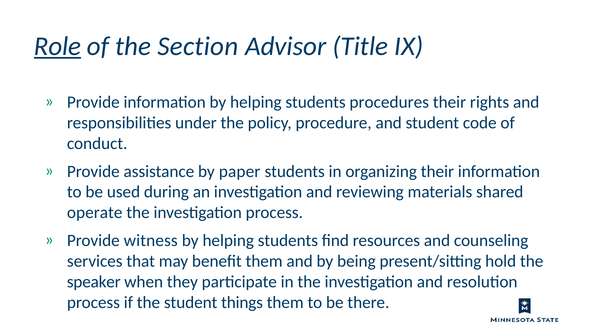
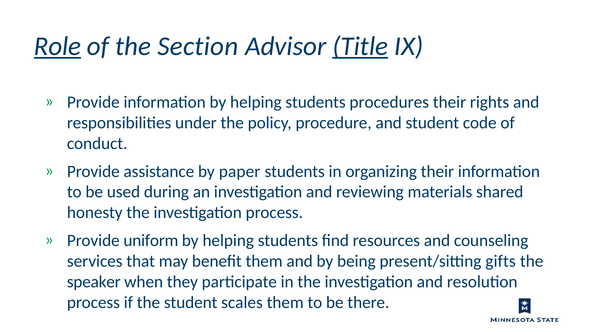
Title underline: none -> present (360, 46)
operate: operate -> honesty (95, 212)
witness: witness -> uniform (151, 240)
hold: hold -> gifts (501, 261)
things: things -> scales (242, 302)
